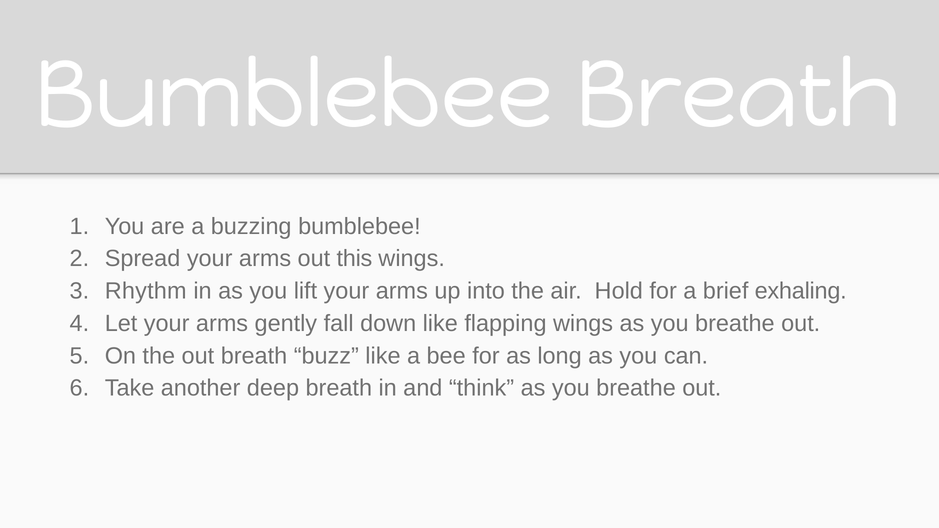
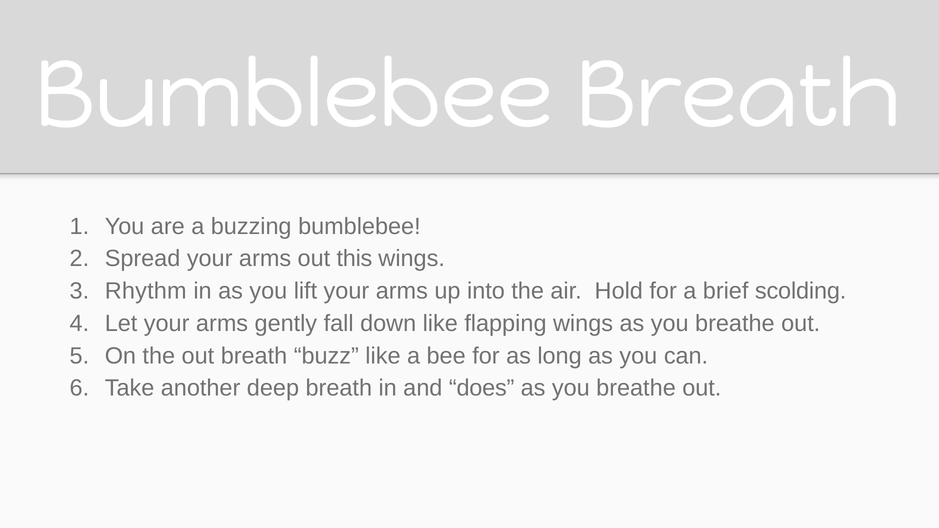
exhaling: exhaling -> scolding (801, 291)
think: think -> does (482, 388)
